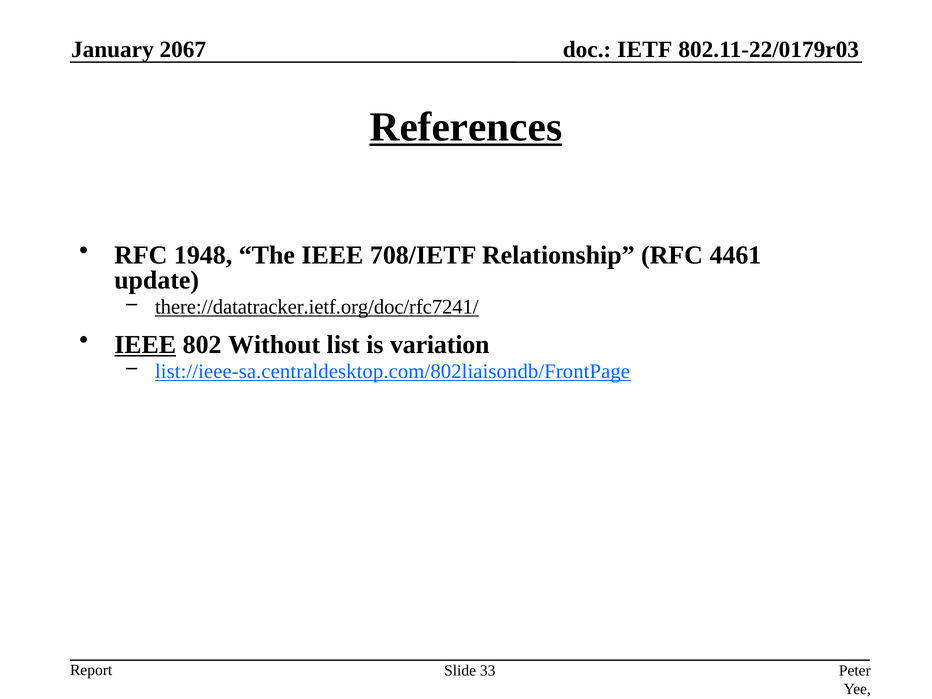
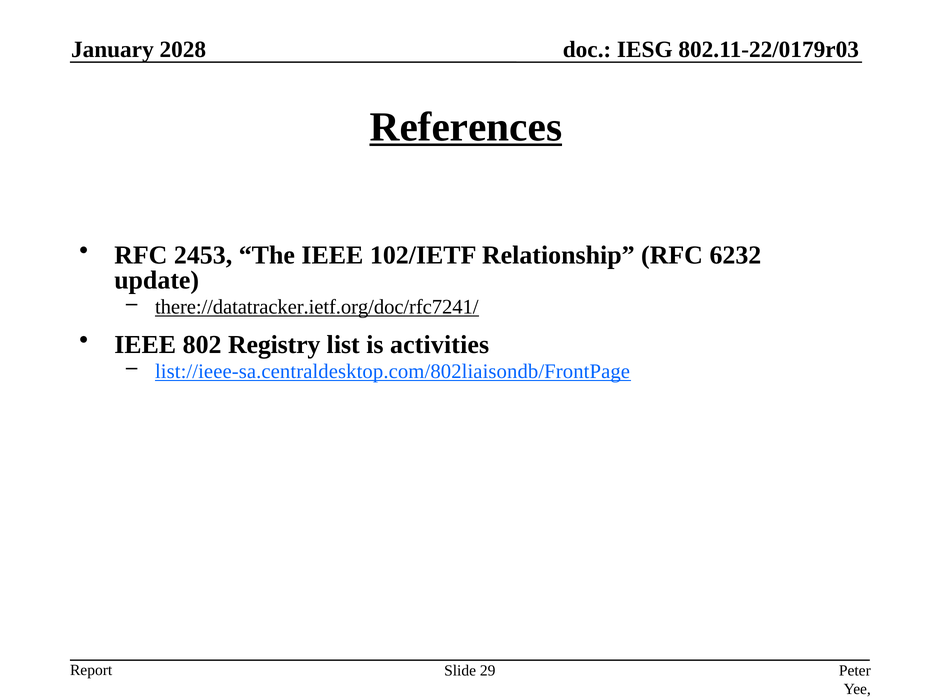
2067: 2067 -> 2028 (183, 50)
IETF: IETF -> IESG (645, 50)
1948: 1948 -> 2453 (203, 255)
708/IETF: 708/IETF -> 102/IETF (423, 255)
4461: 4461 -> 6232 (735, 255)
IEEE underline: present -> none (145, 344)
Without: Without -> Registry (274, 344)
variation: variation -> activities (440, 344)
33: 33 -> 29 (488, 670)
